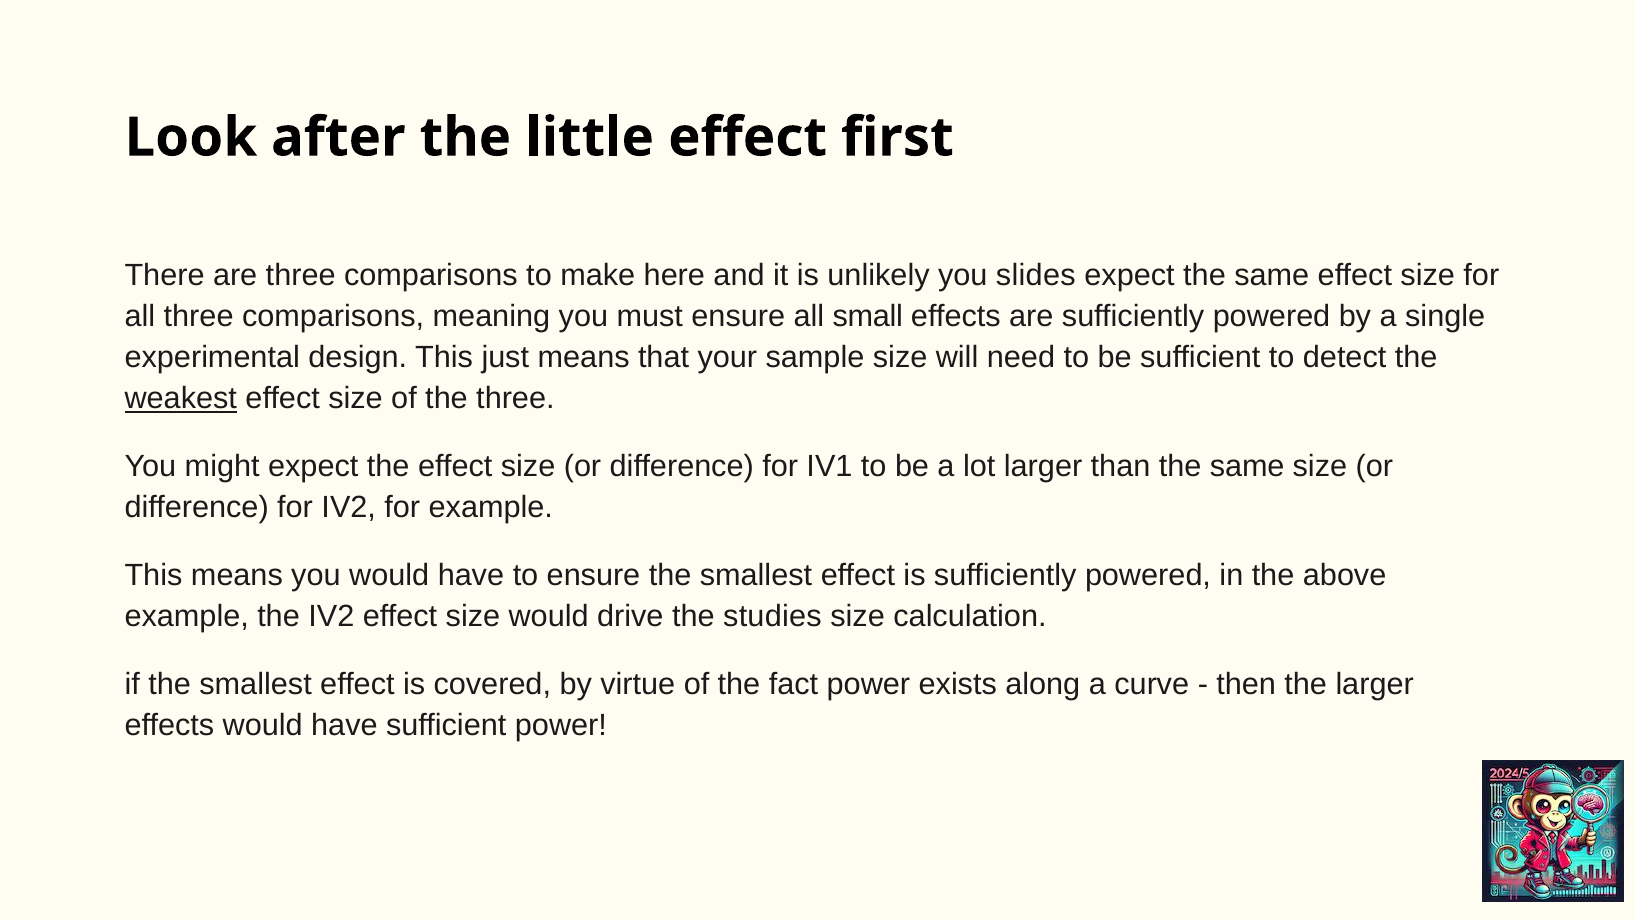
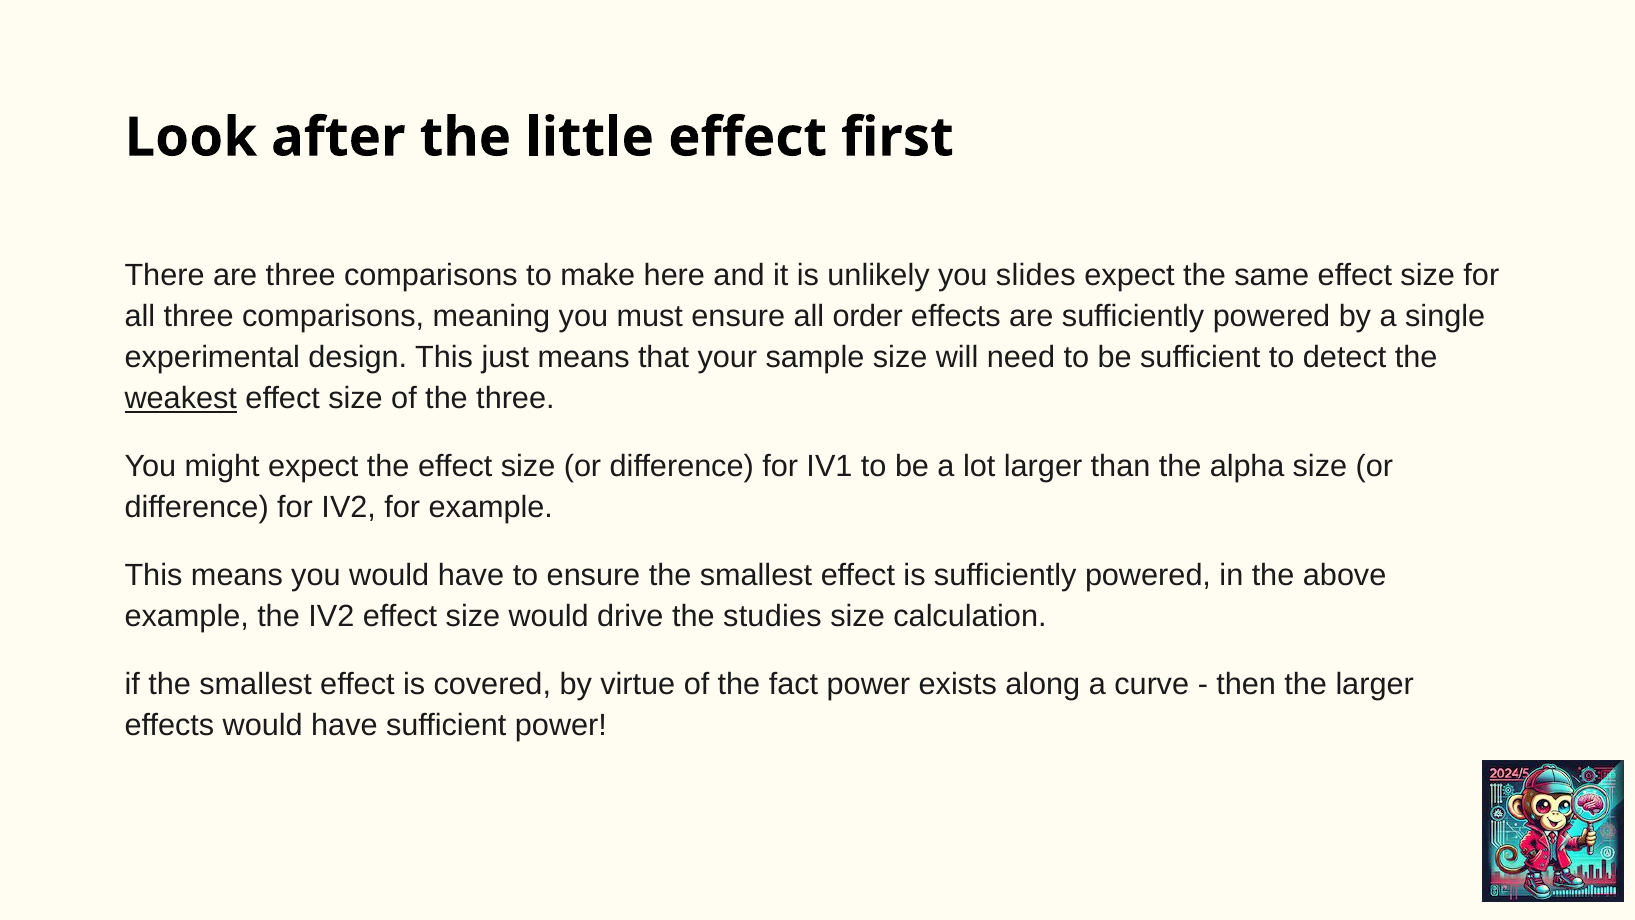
small: small -> order (868, 316)
than the same: same -> alpha (1247, 466)
